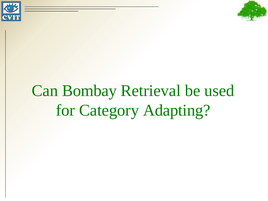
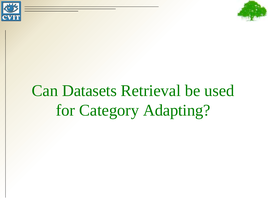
Bombay: Bombay -> Datasets (89, 91)
